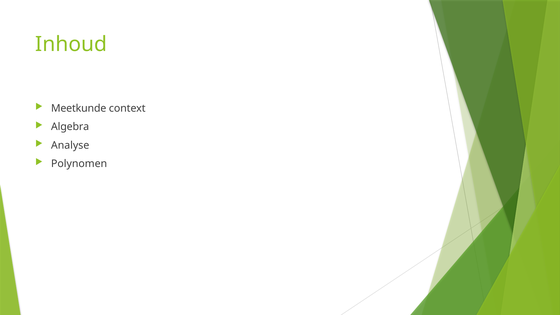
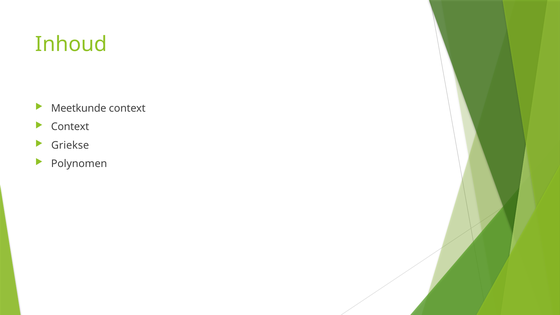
Algebra: Algebra -> Context (70, 127)
Analyse: Analyse -> Griekse (70, 145)
